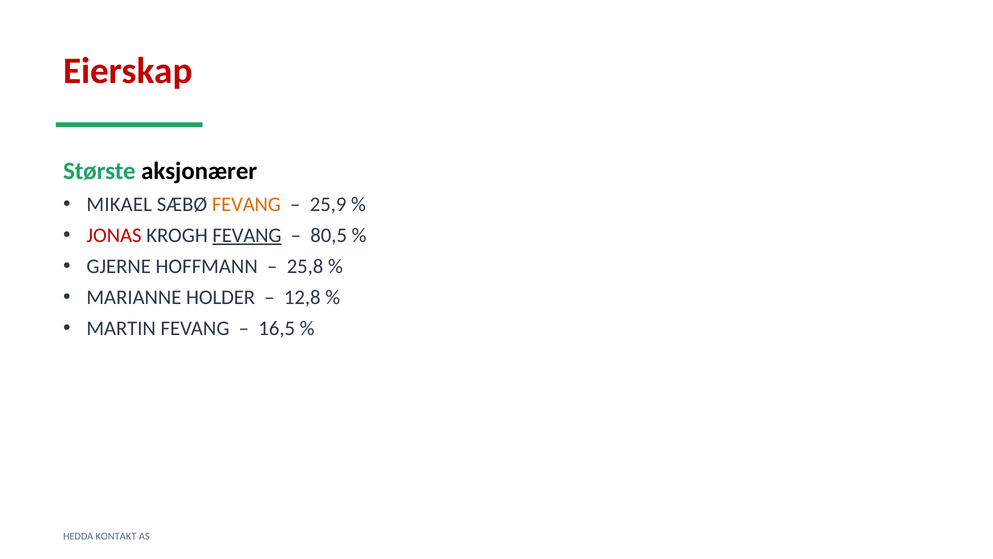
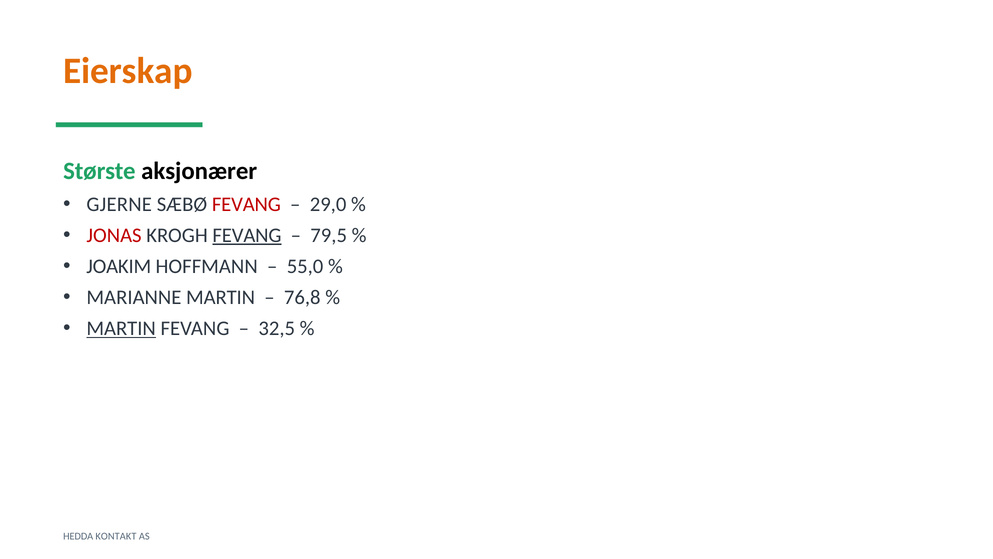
Eierskap colour: red -> orange (128, 71)
MIKAEL: MIKAEL -> GJERNE (119, 204)
FEVANG colour: orange -> red (246, 204)
25,9: 25,9 -> 29,0 (328, 204)
80,5: 80,5 -> 79,5 (329, 235)
GJERNE: GJERNE -> JOAKIM (119, 266)
25,8: 25,8 -> 55,0 (305, 266)
MARIANNE HOLDER: HOLDER -> MARTIN (221, 297)
12,8: 12,8 -> 76,8 (302, 297)
MARTIN underline: none -> present (121, 328)
16,5: 16,5 -> 32,5 (277, 328)
